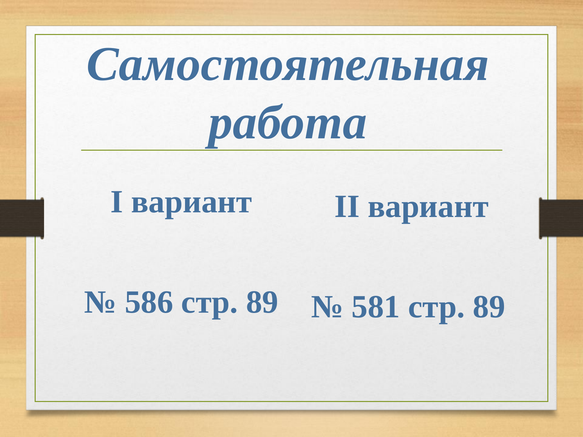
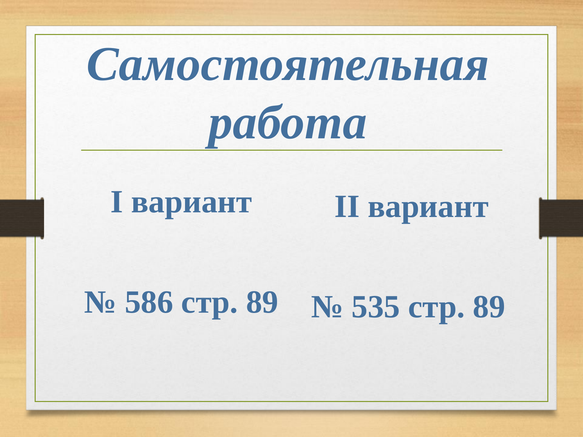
581: 581 -> 535 (376, 307)
